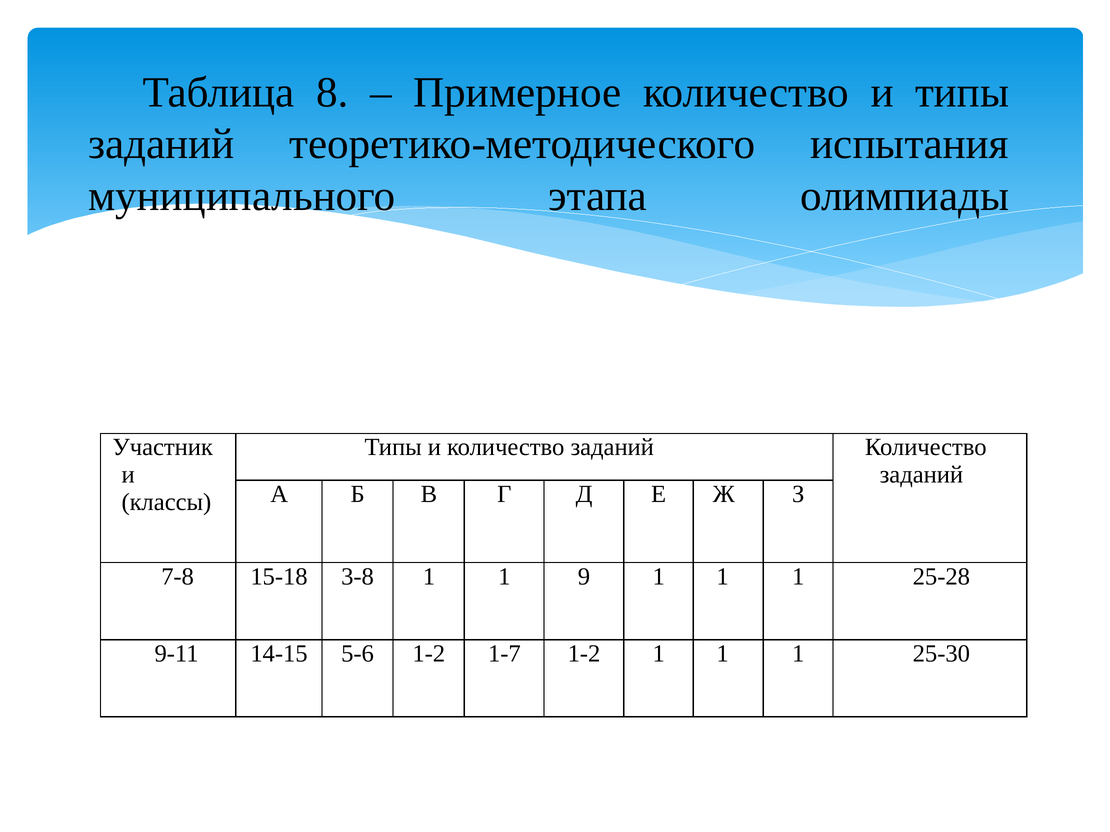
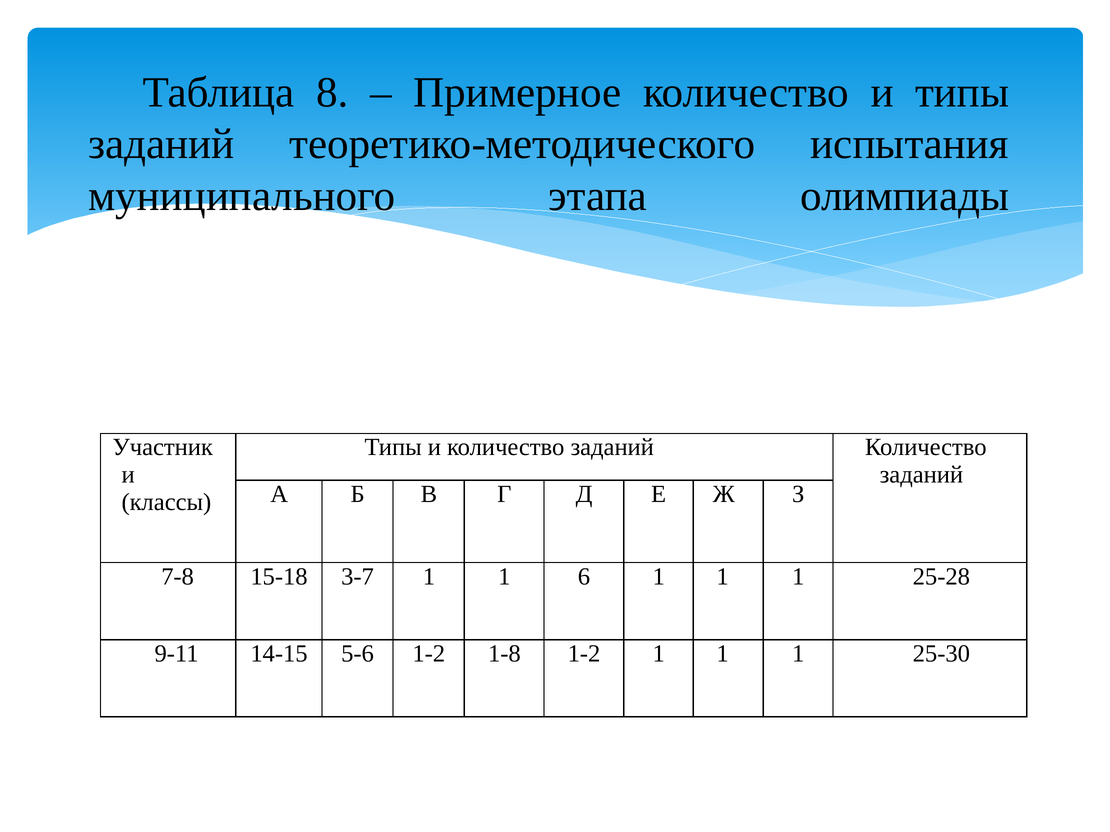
3-8: 3-8 -> 3-7 (358, 577)
9: 9 -> 6 (584, 577)
1-7: 1-7 -> 1-8 (504, 654)
